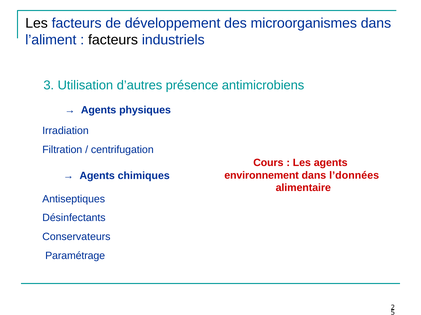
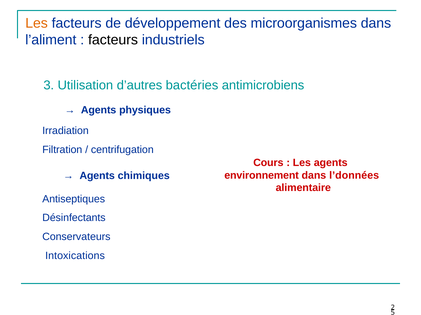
Les colour: black -> orange (37, 23)
présence: présence -> bactéries (192, 85)
Paramétrage: Paramétrage -> Intoxications (75, 256)
